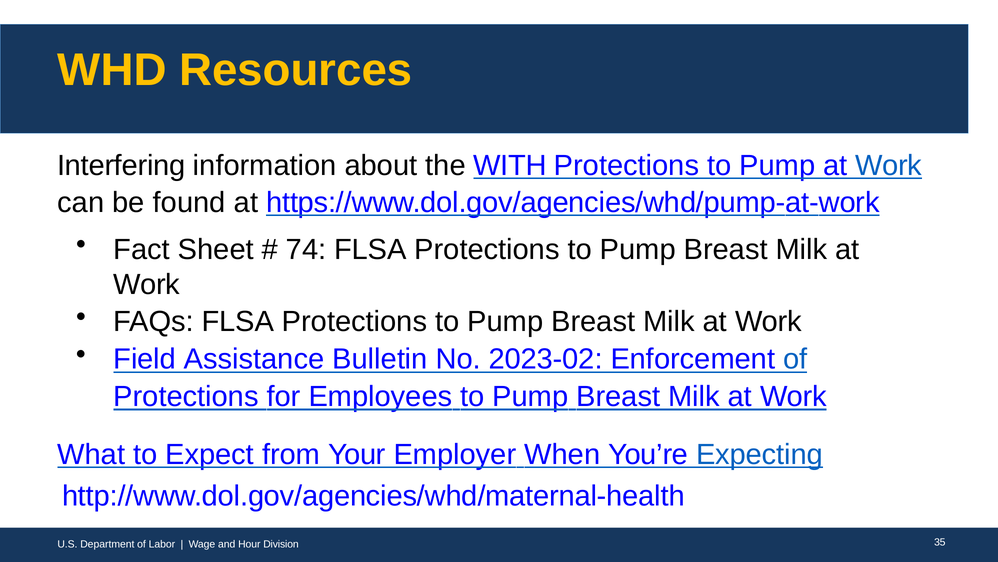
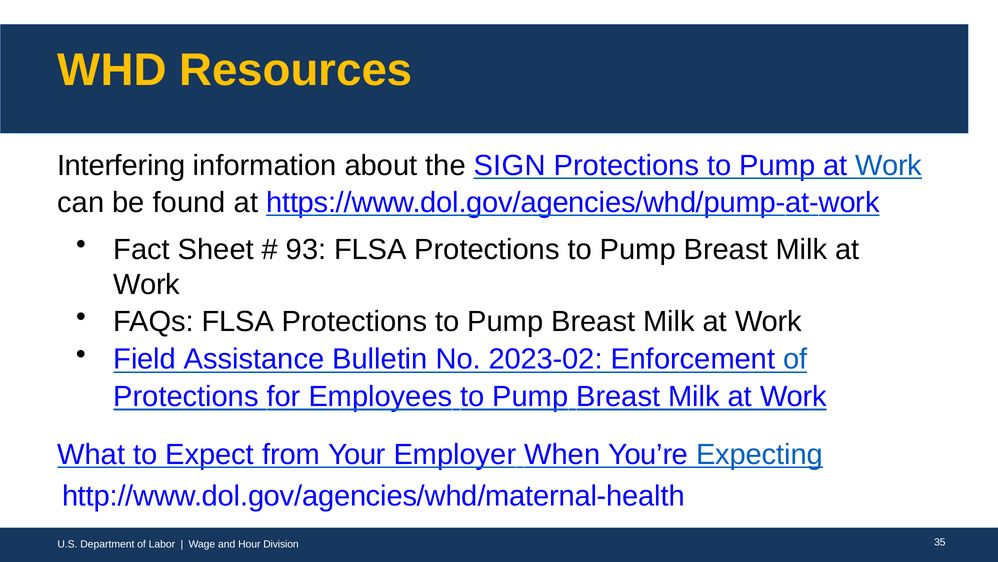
WITH: WITH -> SIGN (510, 165)
74: 74 -> 93 (306, 249)
